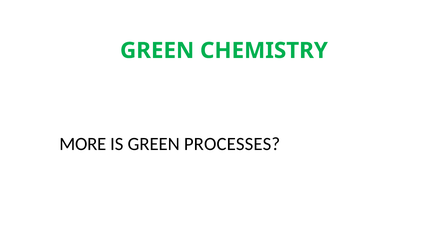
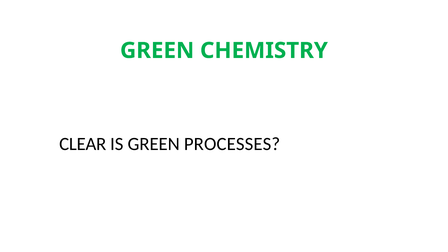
MORE: MORE -> CLEAR (83, 144)
